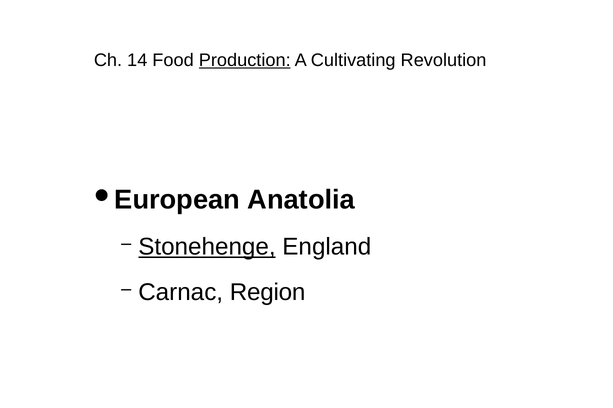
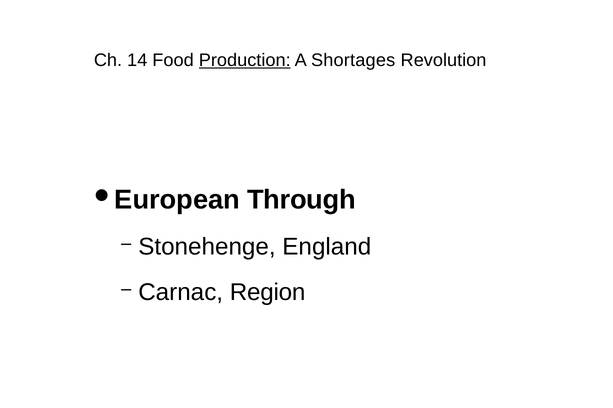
Cultivating: Cultivating -> Shortages (353, 60)
Anatolia: Anatolia -> Through (301, 200)
Stonehenge underline: present -> none (207, 247)
